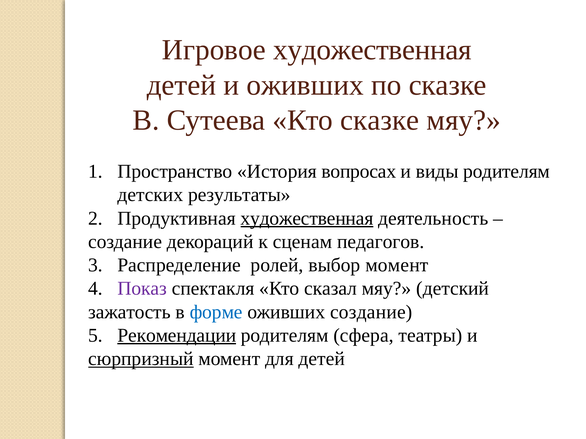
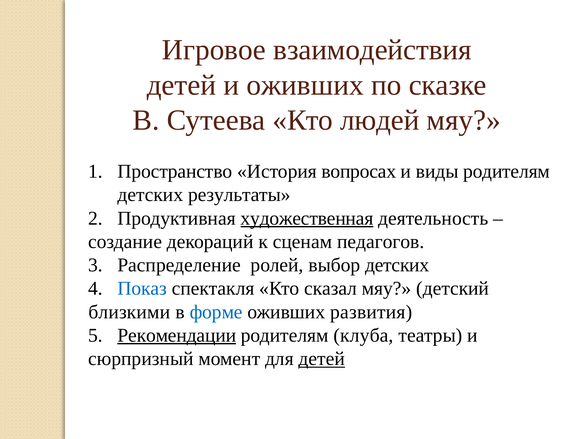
Игровое художественная: художественная -> взаимодействия (372, 50)
Кто сказке: сказке -> людей (380, 120)
выбор момент: момент -> детских (397, 265)
Показ colour: purple -> blue (142, 289)
зажатость: зажатость -> близкими (129, 312)
оживших создание: создание -> развития (371, 312)
сфера: сфера -> клуба (363, 336)
сюрпризный underline: present -> none (141, 359)
детей underline: none -> present (322, 359)
